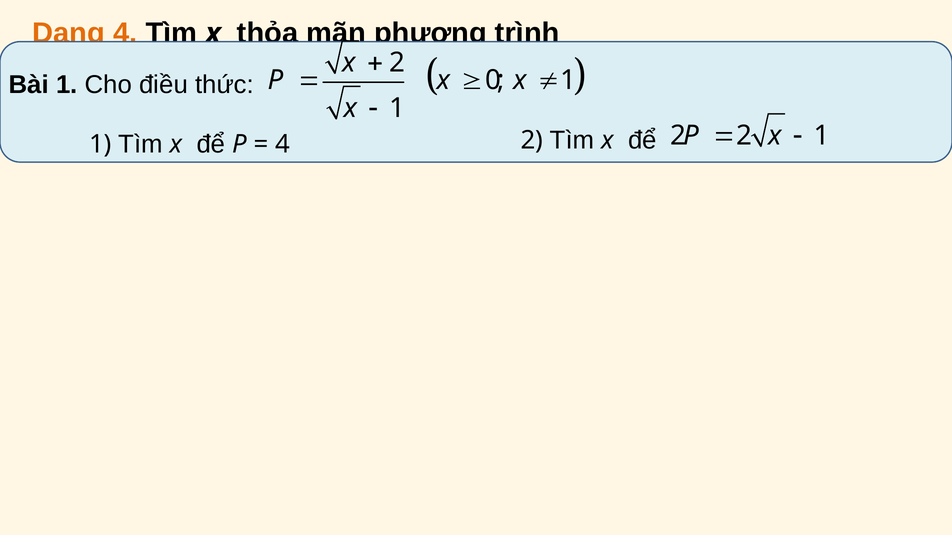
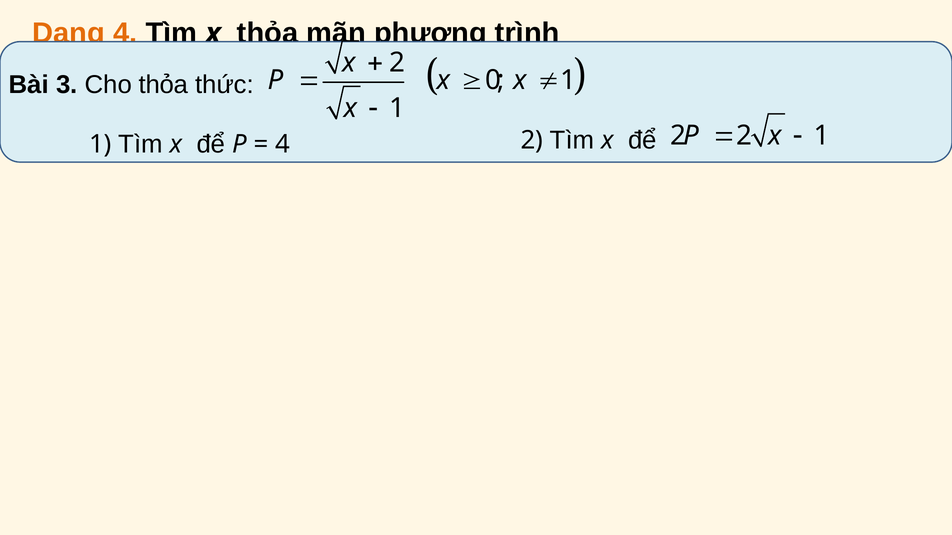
Bài 1: 1 -> 3 (67, 85)
Cho điều: điều -> thỏa (164, 85)
